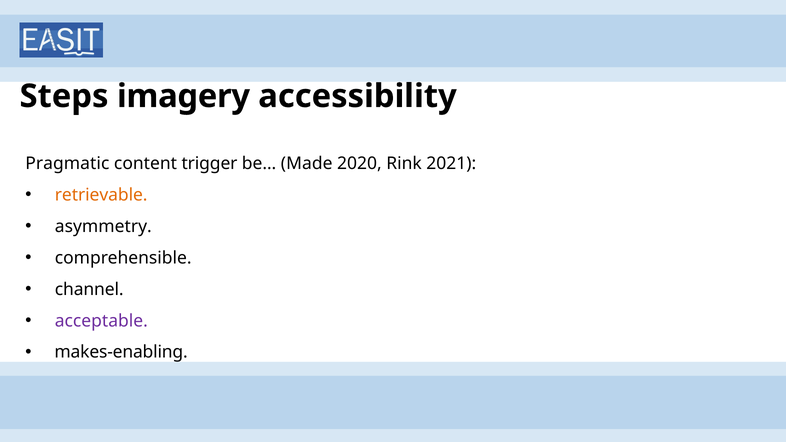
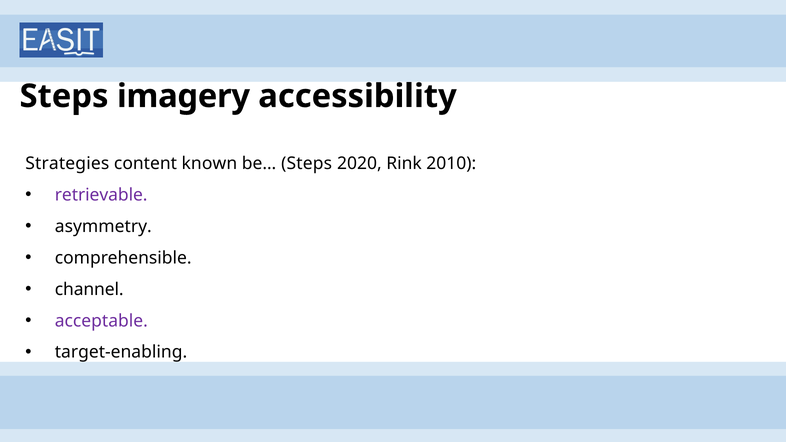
Pragmatic: Pragmatic -> Strategies (67, 164)
trigger: trigger -> known (209, 164)
be… Made: Made -> Steps (307, 164)
2021: 2021 -> 2010 (451, 164)
retrievable colour: orange -> purple (101, 195)
makes-enabling: makes-enabling -> target-enabling (121, 352)
